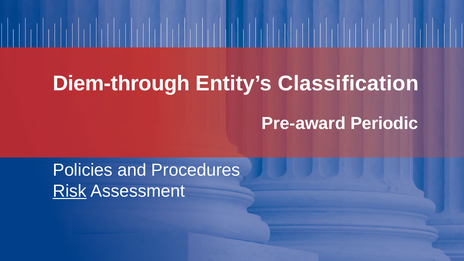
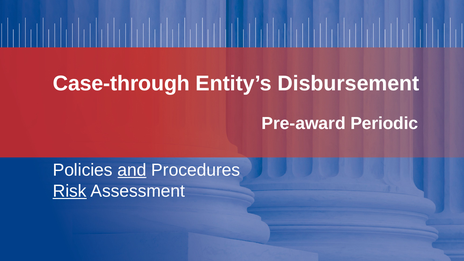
Diem-through: Diem-through -> Case-through (121, 84)
Classification: Classification -> Disbursement (348, 84)
and underline: none -> present (132, 170)
